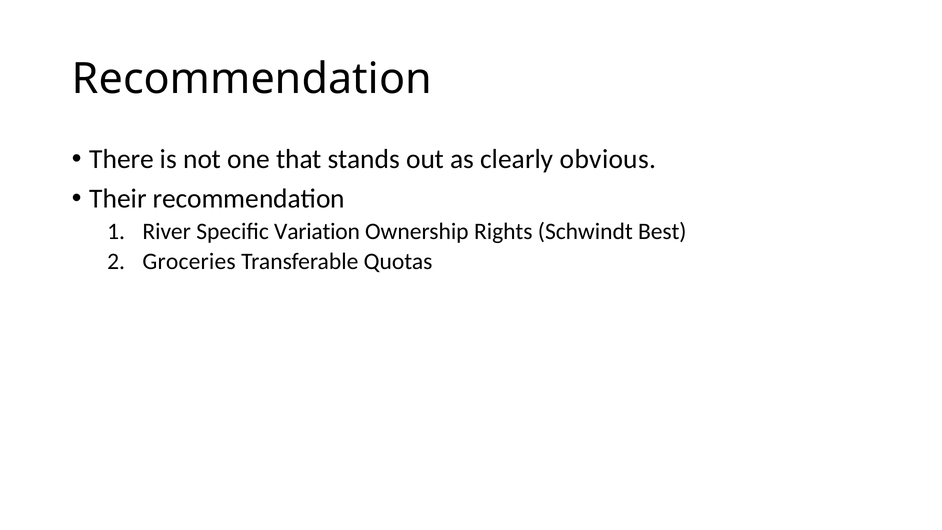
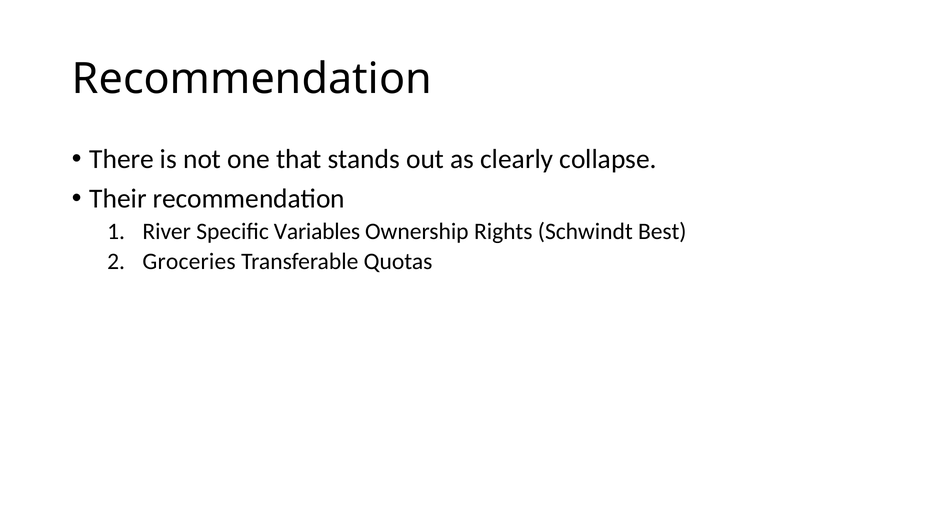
obvious: obvious -> collapse (608, 159)
Variation: Variation -> Variables (317, 231)
